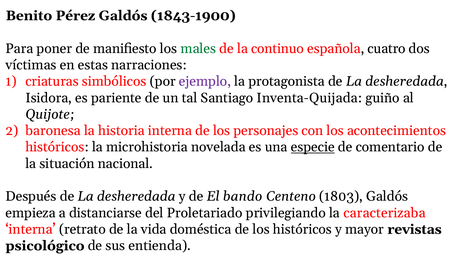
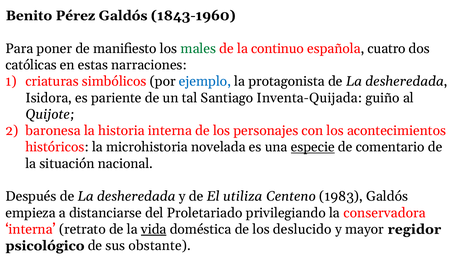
1843-1900: 1843-1900 -> 1843-1960 (193, 16)
víctimas: víctimas -> católicas (31, 65)
ejemplo colour: purple -> blue (205, 82)
bando: bando -> utiliza (243, 197)
1803: 1803 -> 1983 (341, 197)
caracterizaba: caracterizaba -> conservadora (385, 213)
vida underline: none -> present (154, 230)
los históricos: históricos -> deslucido (302, 230)
revistas: revistas -> regidor (414, 230)
entienda: entienda -> obstante (160, 246)
